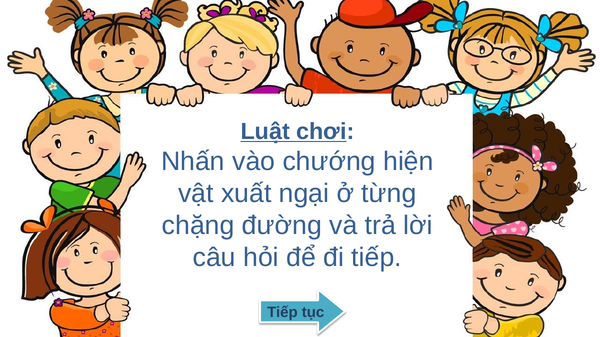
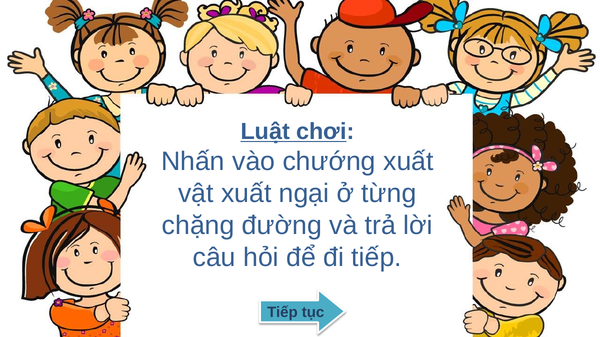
chướng hiện: hiện -> xuất (408, 162)
